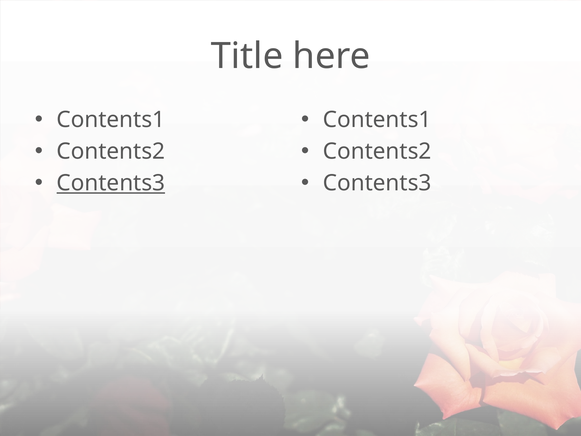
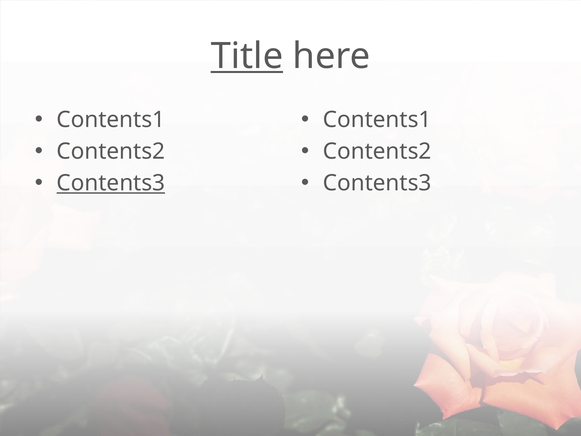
Title underline: none -> present (247, 56)
